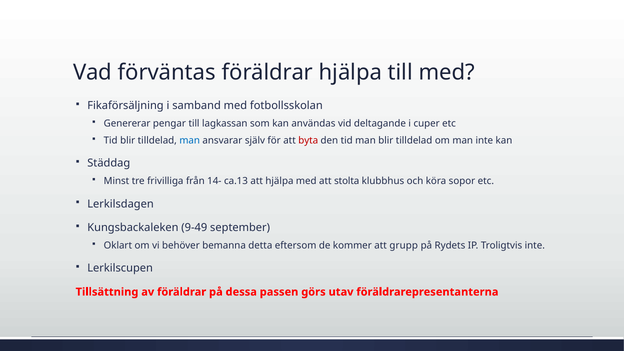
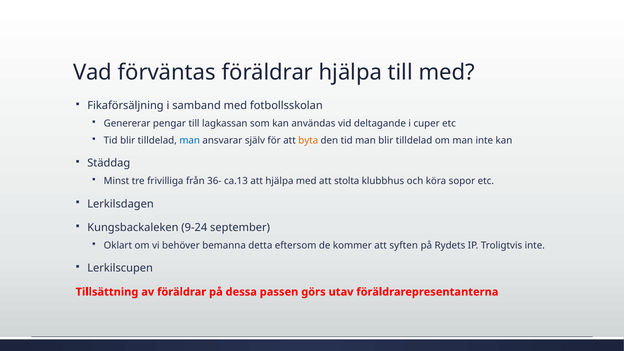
byta colour: red -> orange (308, 140)
14-: 14- -> 36- (214, 181)
9-49: 9-49 -> 9-24 (194, 228)
grupp: grupp -> syften (404, 245)
